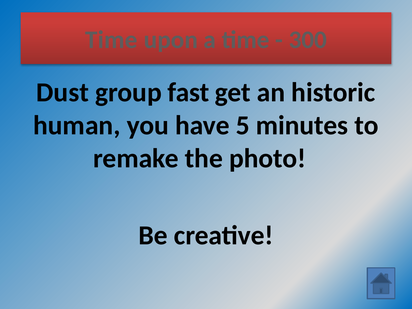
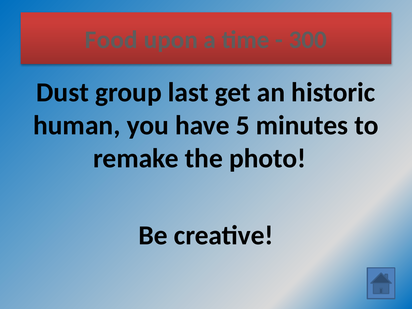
Time: Time -> Food (111, 40)
fast: fast -> last (188, 93)
